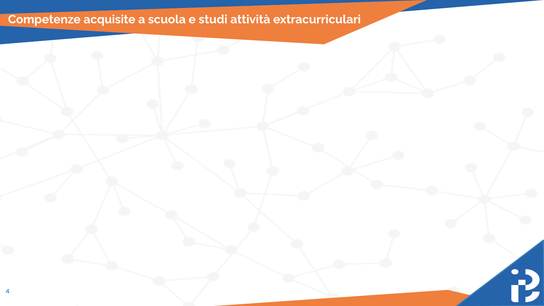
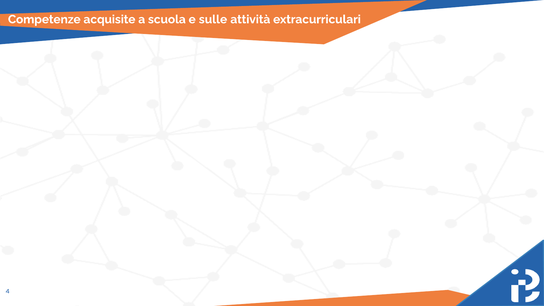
studi: studi -> sulle (213, 19)
